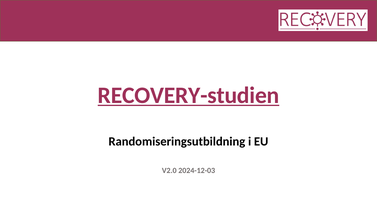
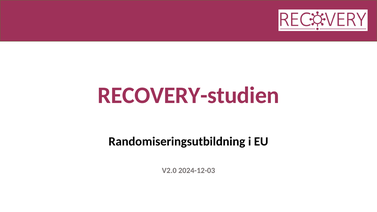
RECOVERY-studien underline: present -> none (189, 95)
